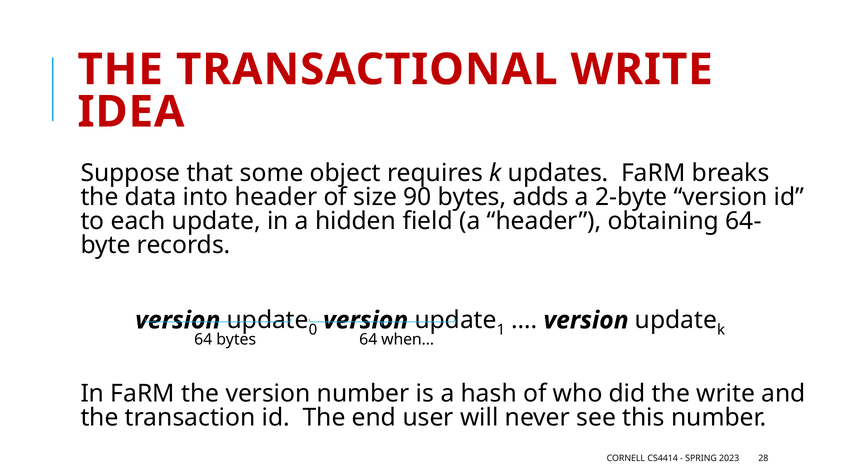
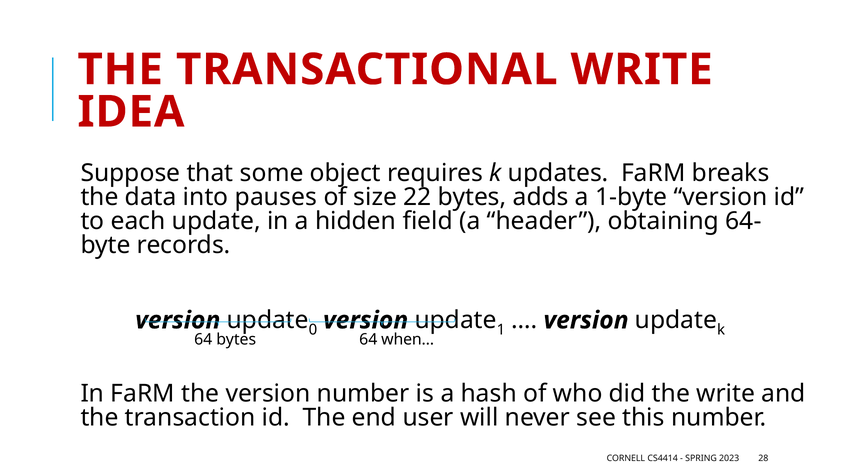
into header: header -> pauses (276, 197)
90: 90 -> 22 (417, 197)
2-byte: 2-byte -> 1-byte (631, 197)
